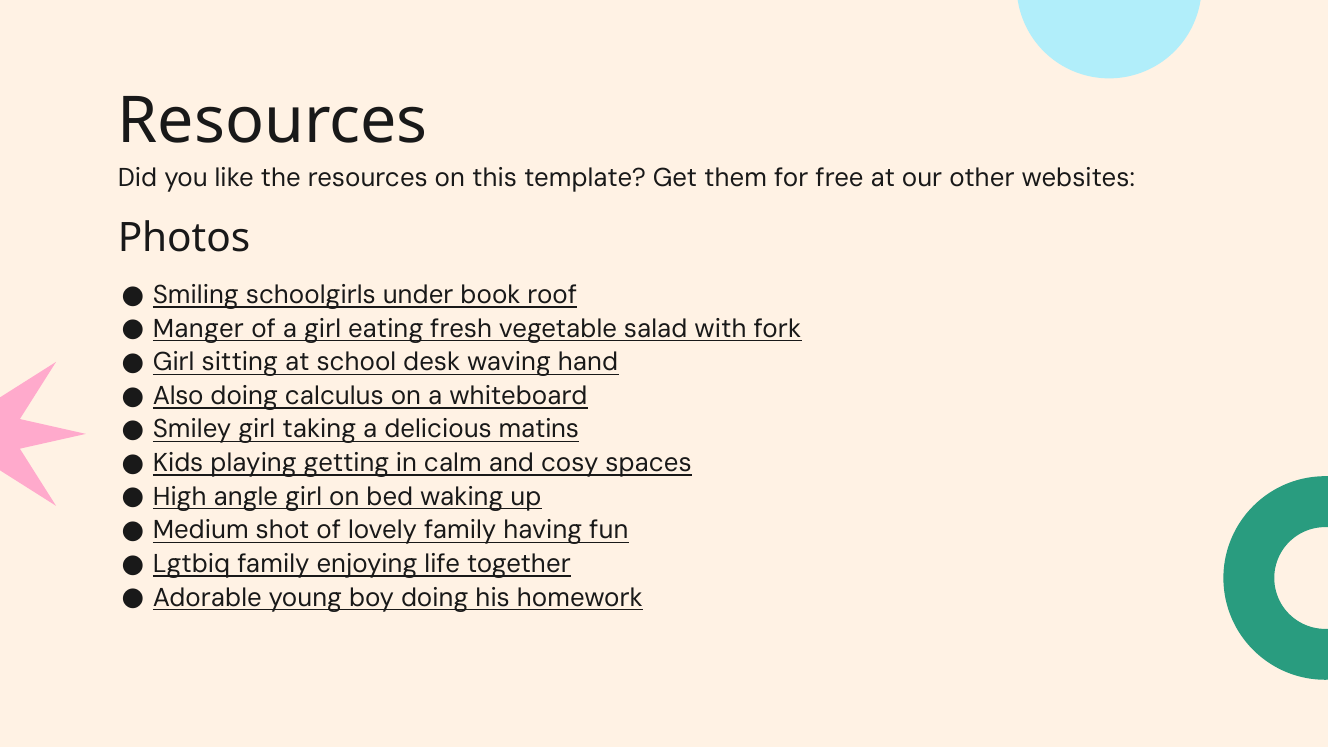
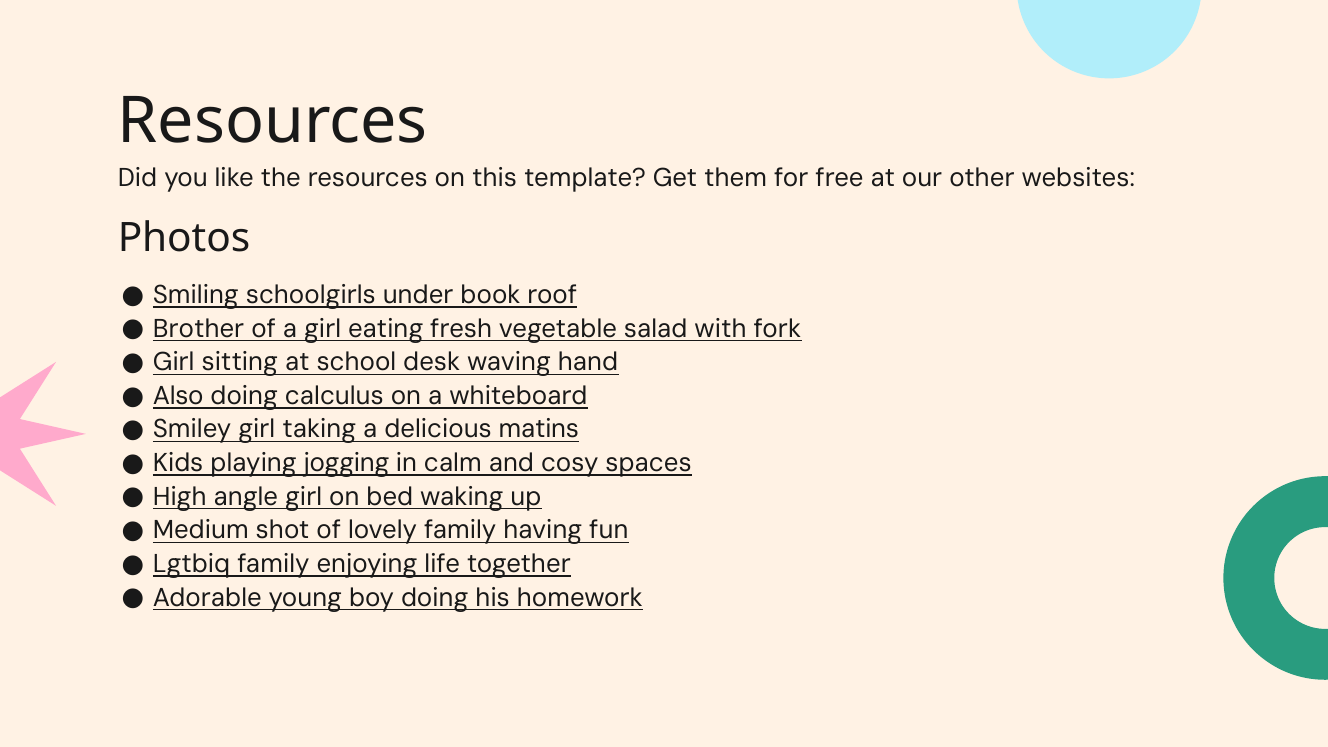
Manger: Manger -> Brother (199, 329)
getting: getting -> jogging (346, 463)
